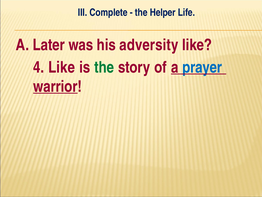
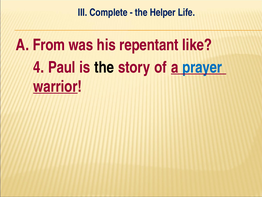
Later: Later -> From (49, 45)
adversity: adversity -> repentant (149, 45)
4 Like: Like -> Paul (62, 67)
the colour: green -> black (104, 67)
